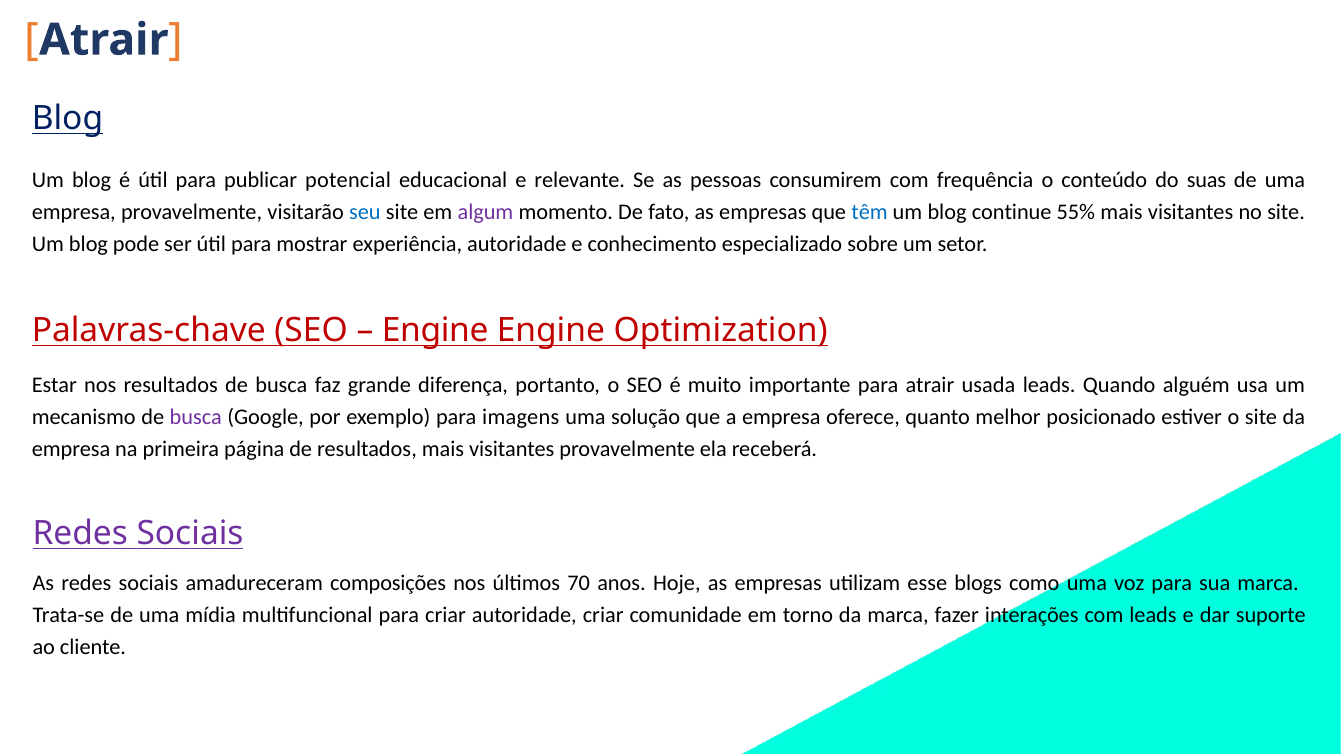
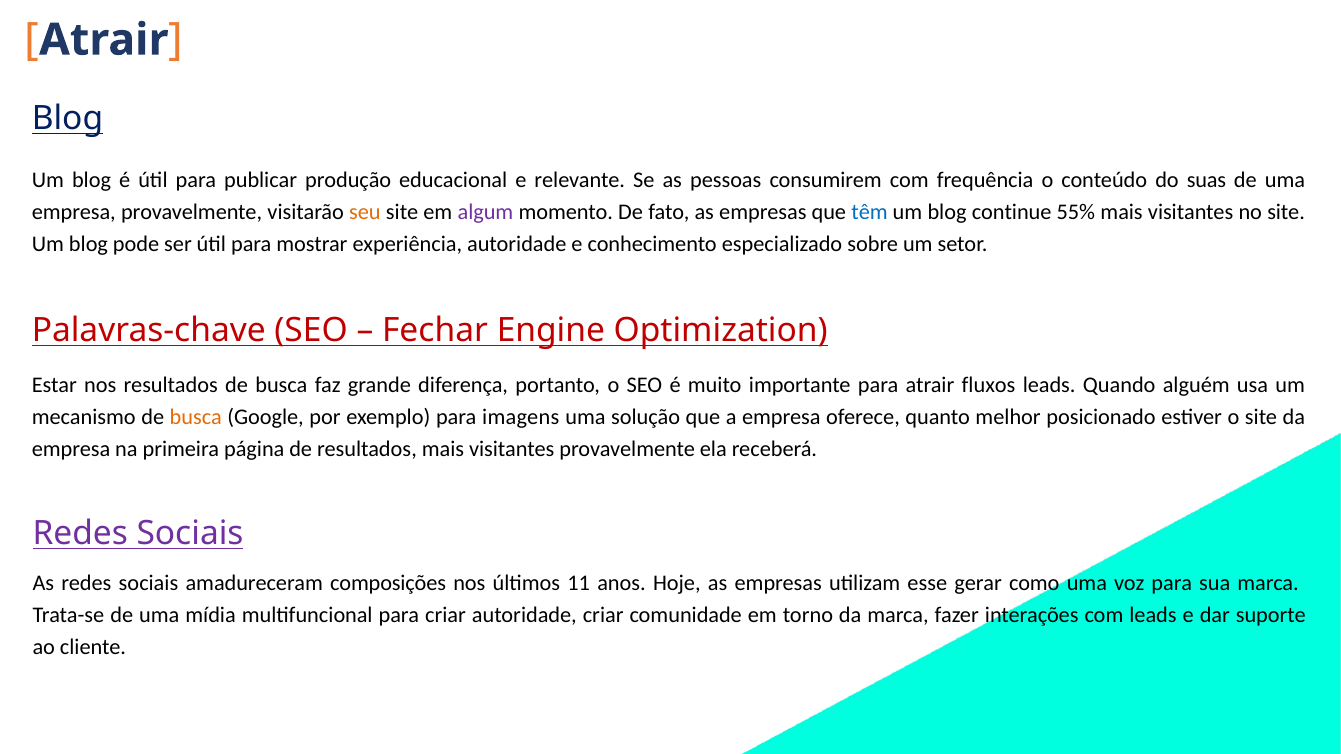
potencial: potencial -> produção (348, 180)
seu colour: blue -> orange (365, 212)
Engine: Engine -> Fechar (435, 330)
usada: usada -> fluxos (989, 385)
busca colour: purple -> orange (196, 417)
70: 70 -> 11 (579, 583)
blogs: blogs -> gerar (978, 583)
